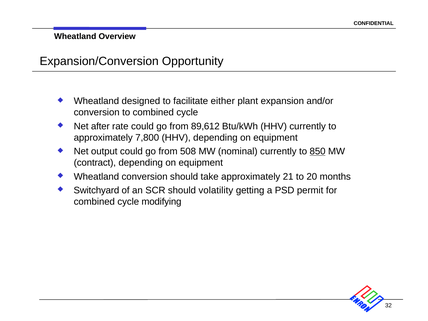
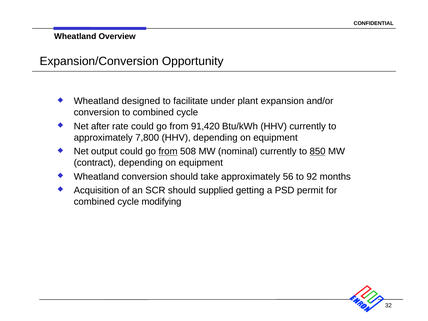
either: either -> under (223, 101)
89,612: 89,612 -> 91,420 (205, 126)
from underline: none -> present (168, 151)
21: 21 -> 56 (288, 177)
20: 20 -> 92 (312, 177)
Switchyard: Switchyard -> Acquisition (96, 190)
volatility: volatility -> supplied (216, 190)
